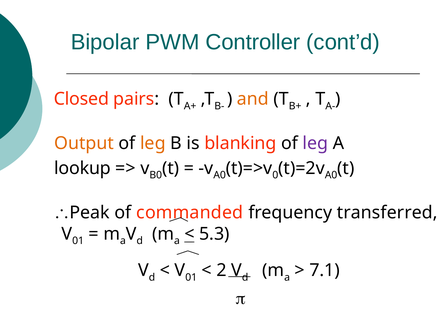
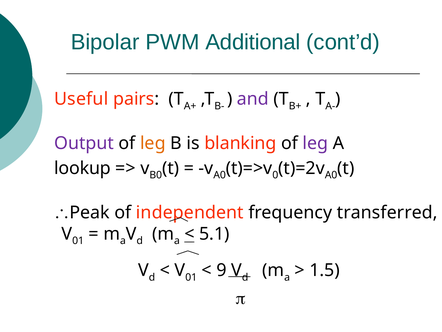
Controller: Controller -> Additional (253, 42)
Closed: Closed -> Useful (81, 99)
and colour: orange -> purple (253, 99)
Output colour: orange -> purple (84, 143)
commanded: commanded -> independent (190, 212)
5.3: 5.3 -> 5.1 (214, 234)
2: 2 -> 9 (222, 270)
7.1: 7.1 -> 1.5 (325, 270)
